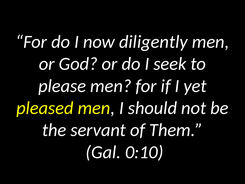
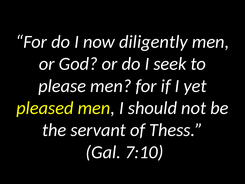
Them: Them -> Thess (176, 130)
0:10: 0:10 -> 7:10 (144, 152)
